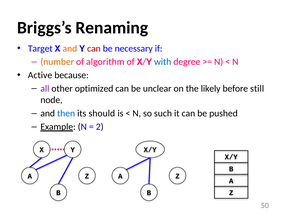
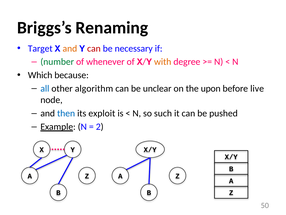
number colour: orange -> green (57, 62)
algorithm: algorithm -> whenever (105, 62)
with colour: blue -> orange (163, 62)
Active: Active -> Which (40, 75)
all colour: purple -> blue (45, 88)
optimized: optimized -> algorithm (94, 88)
likely: likely -> upon (211, 88)
still: still -> live (257, 88)
should: should -> exploit (102, 113)
